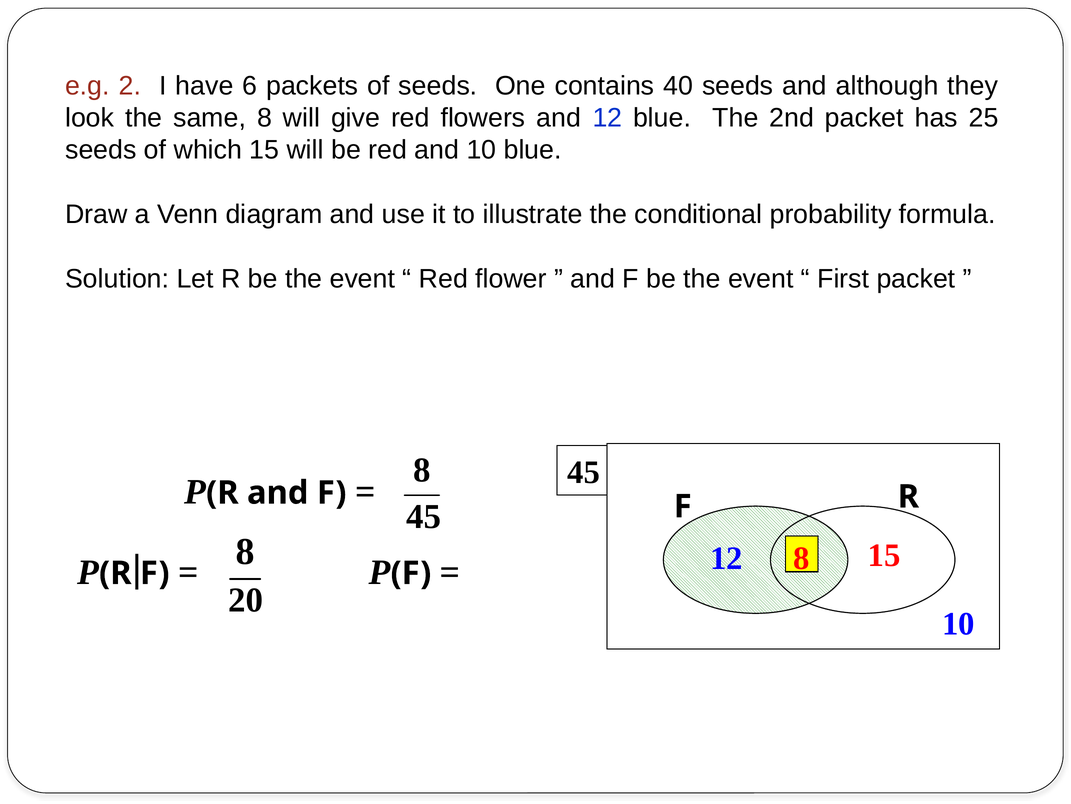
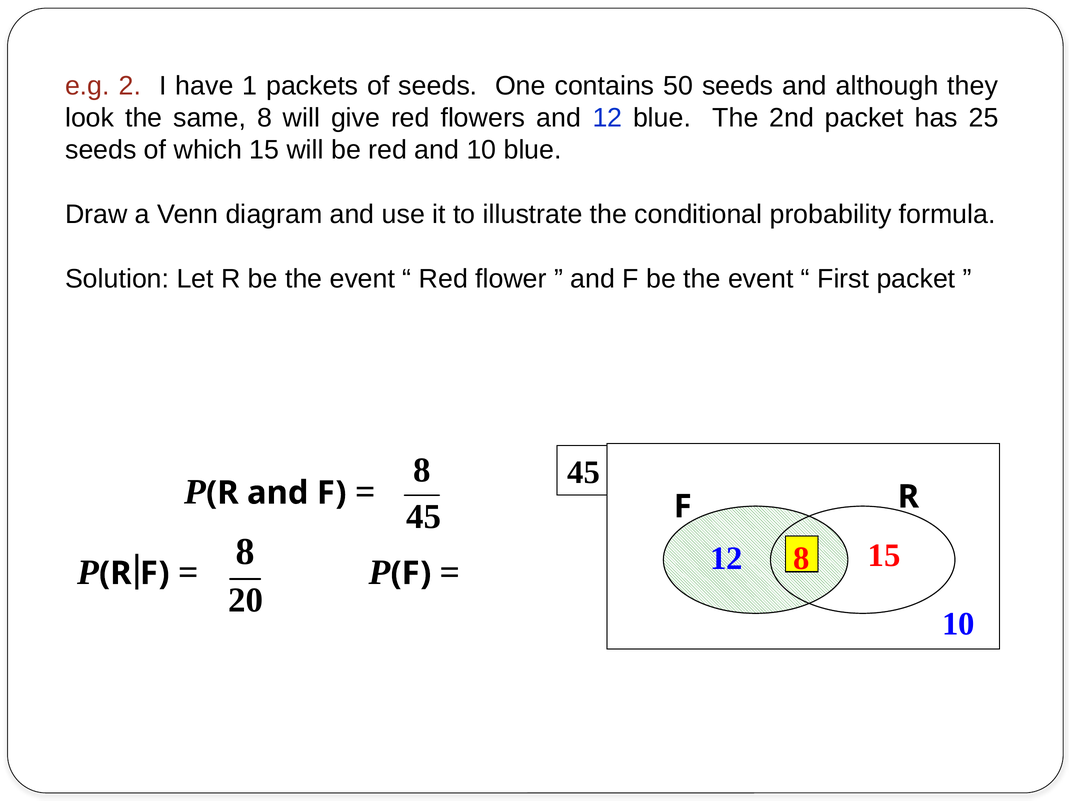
6: 6 -> 1 (250, 86)
40: 40 -> 50 (678, 86)
